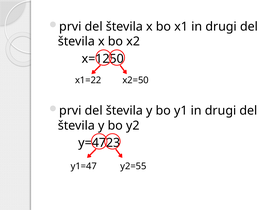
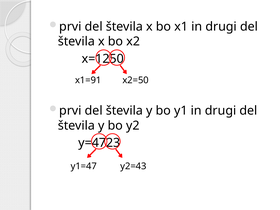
x1=22: x1=22 -> x1=91 (88, 80)
y2=55: y2=55 -> y2=43 (133, 166)
